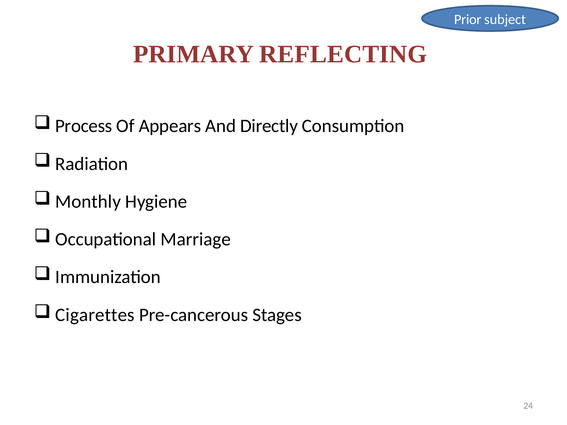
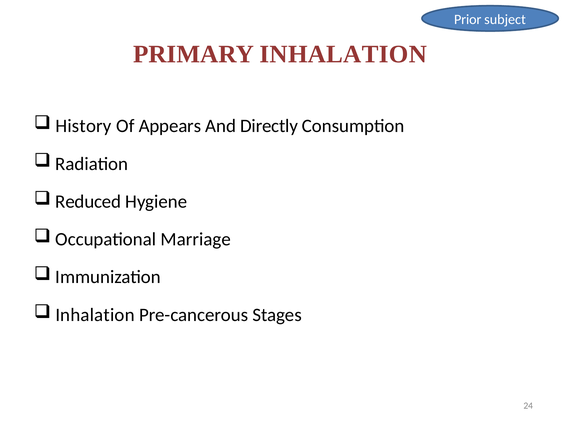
PRIMARY REFLECTING: REFLECTING -> INHALATION (343, 54)
Process: Process -> History (84, 126)
Monthly: Monthly -> Reduced (88, 202)
Cigarettes: Cigarettes -> Inhalation (95, 315)
